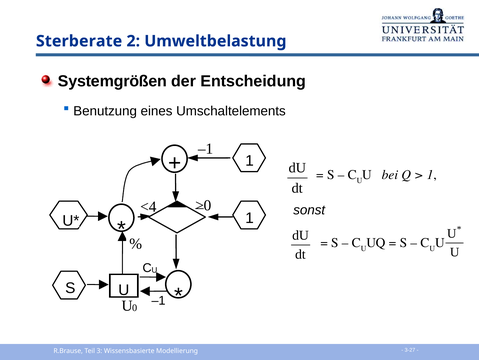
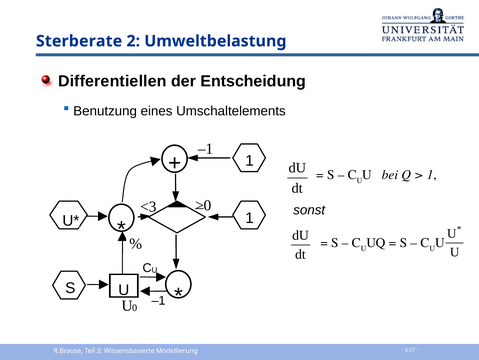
Systemgrößen: Systemgrößen -> Differentiellen (112, 81)
<4: <4 -> <3 (148, 206)
